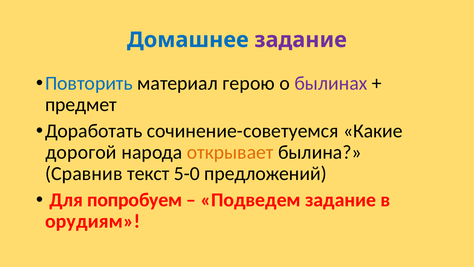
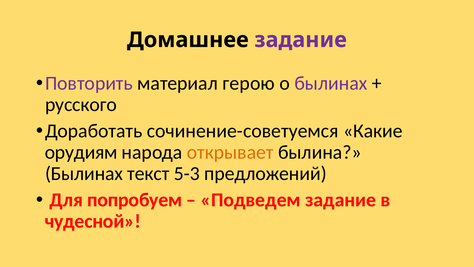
Домашнее colour: blue -> black (188, 40)
Повторить colour: blue -> purple (89, 83)
предмет: предмет -> русского (81, 105)
дорогой: дорогой -> орудиям (81, 152)
Сравнив: Сравнив -> Былинах (84, 173)
5-0: 5-0 -> 5-3 (187, 173)
орудиям: орудиям -> чудесной (93, 221)
